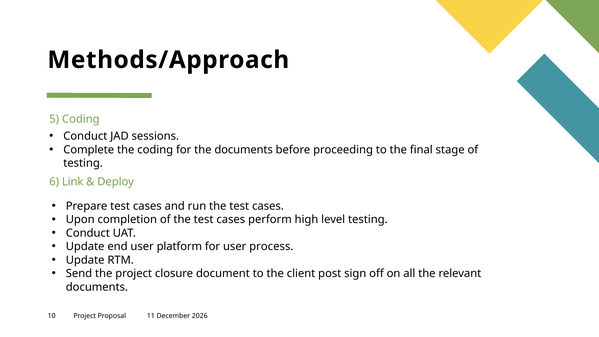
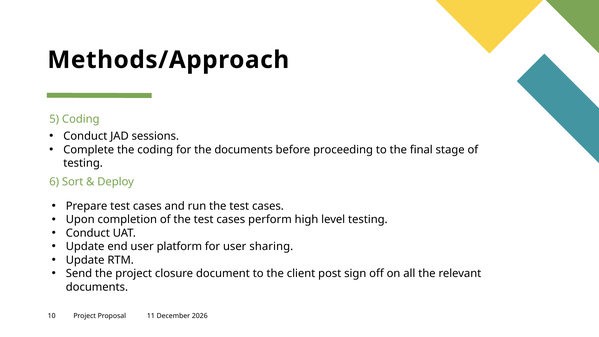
Link: Link -> Sort (73, 182)
process: process -> sharing (271, 247)
